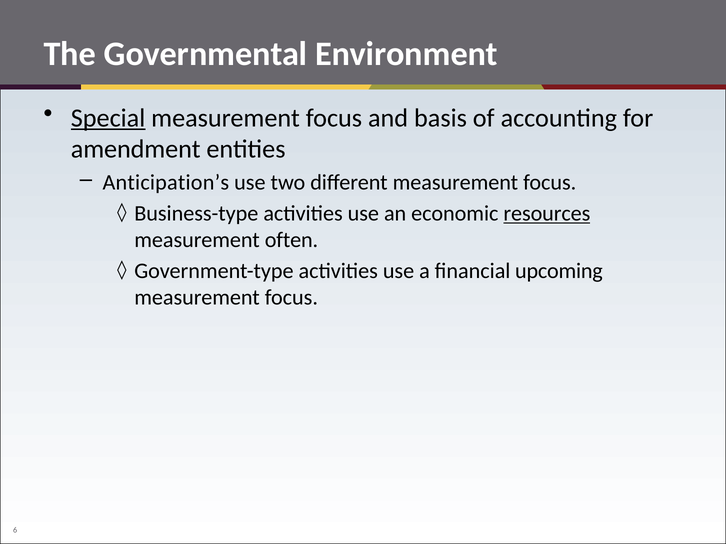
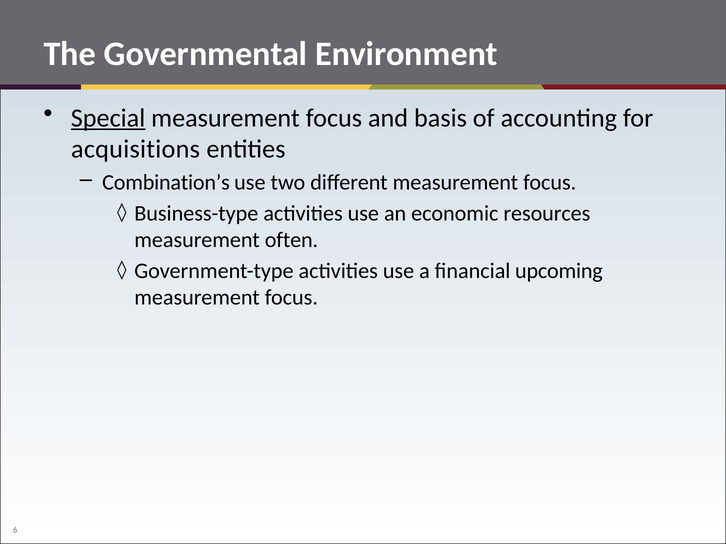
amendment: amendment -> acquisitions (136, 149)
Anticipation’s: Anticipation’s -> Combination’s (166, 183)
resources underline: present -> none (547, 214)
